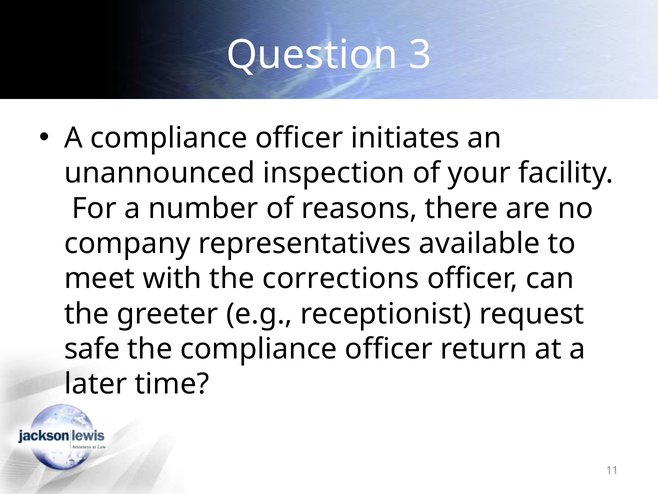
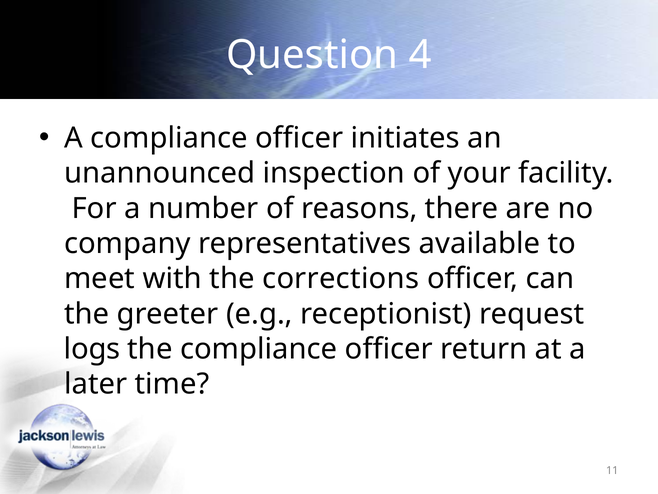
3: 3 -> 4 (420, 55)
safe: safe -> logs (92, 349)
